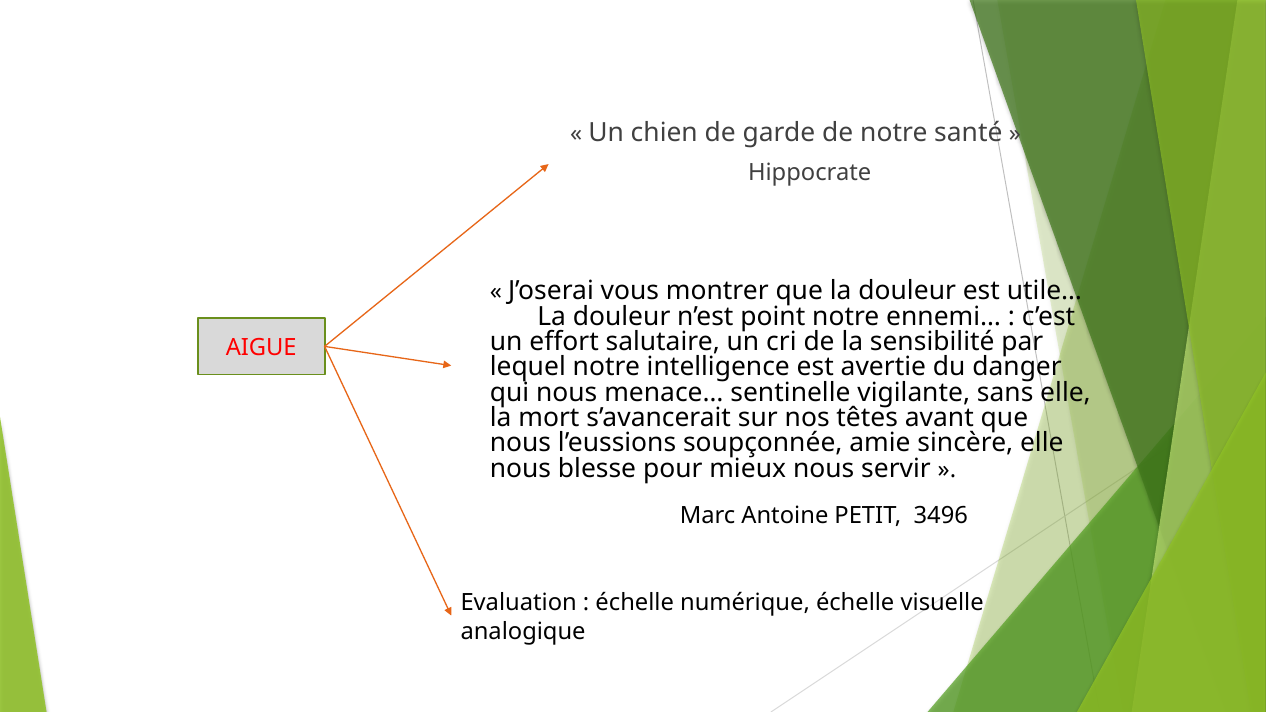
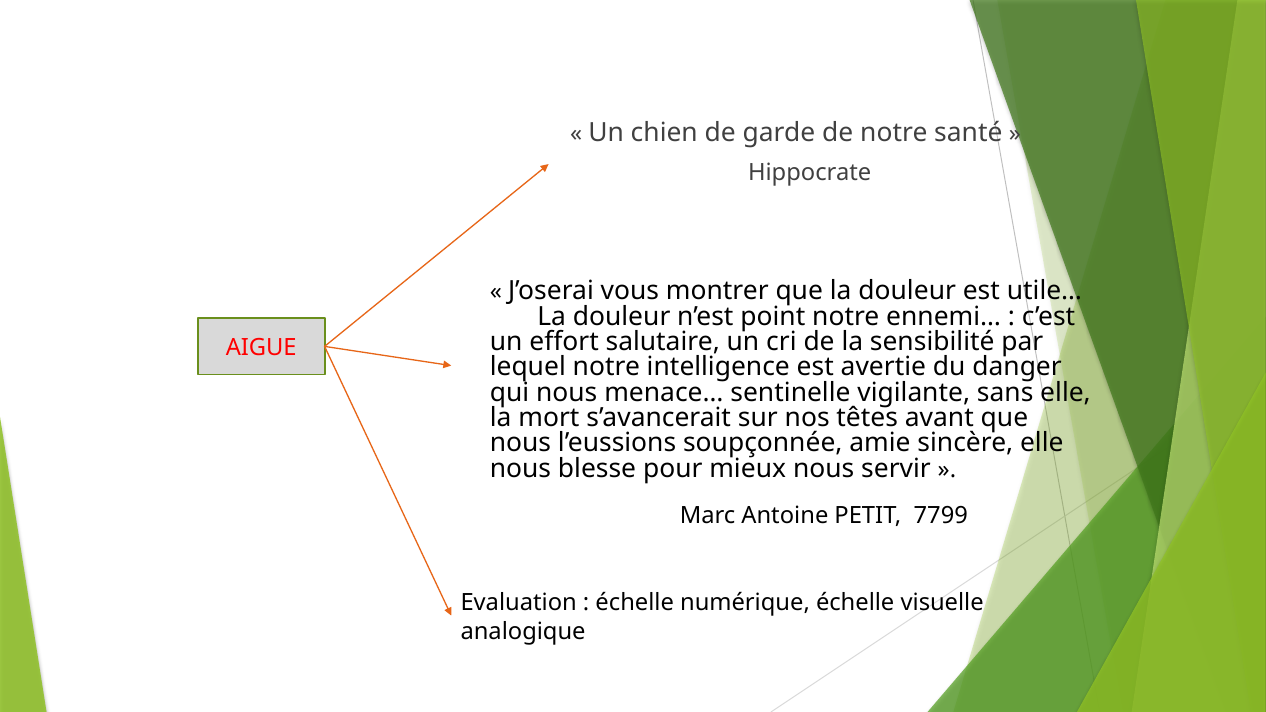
3496: 3496 -> 7799 (941, 516)
